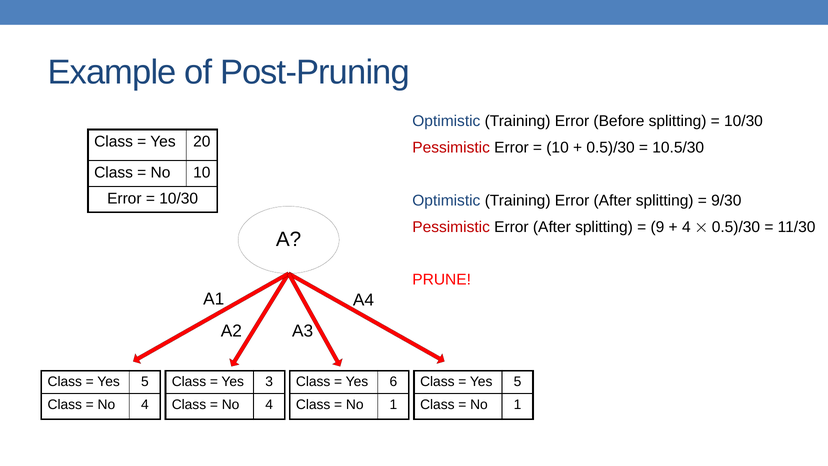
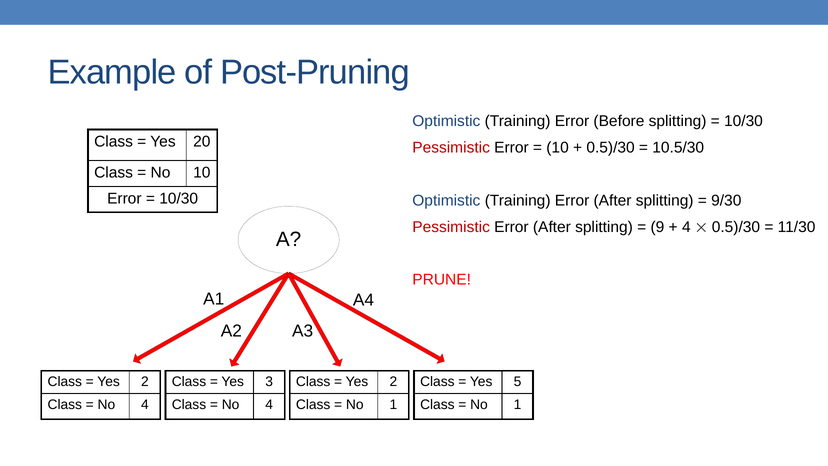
5: 5 -> 2 (145, 381)
6: 6 -> 2 (393, 381)
